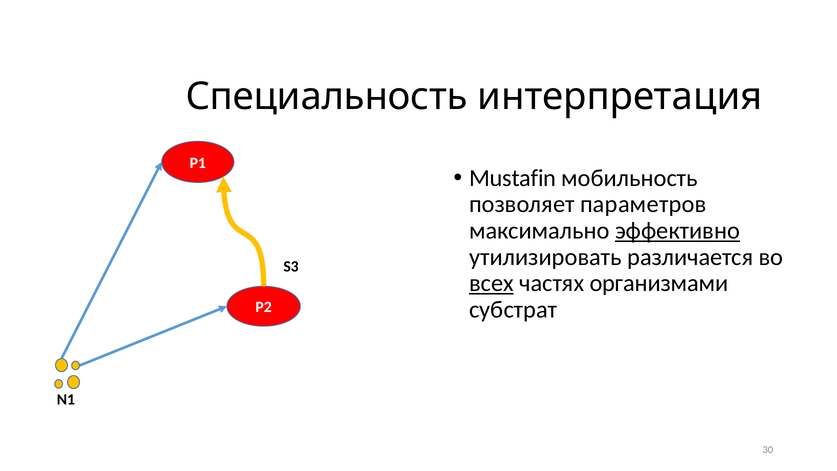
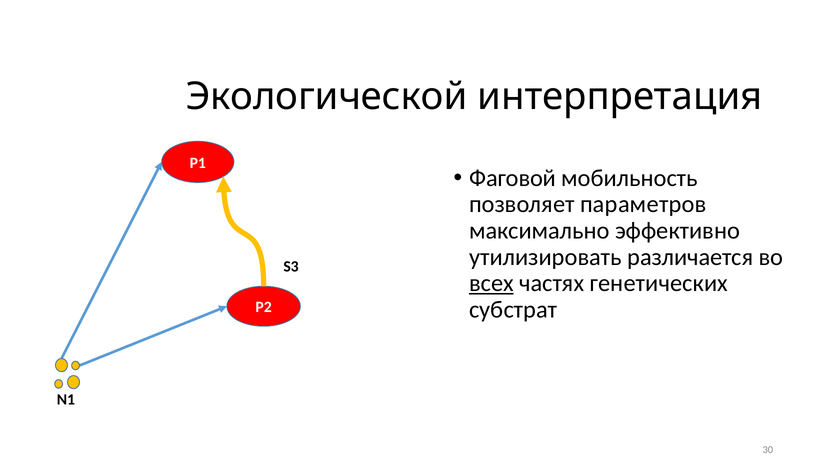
Специальность: Специальность -> Экологической (326, 97)
Mustafin: Mustafin -> Фаговой (513, 178)
эффективно underline: present -> none (678, 231)
организмами: организмами -> генетических (659, 283)
